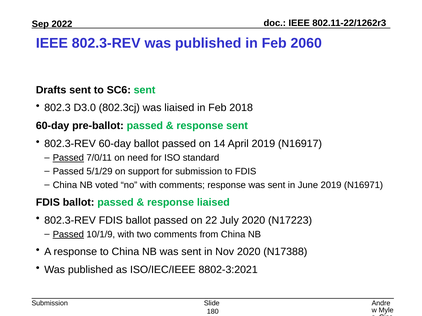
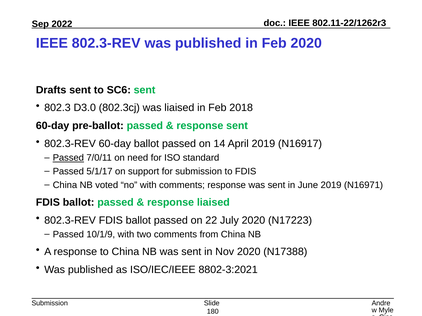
Feb 2060: 2060 -> 2020 (306, 43)
5/1/29: 5/1/29 -> 5/1/17 (99, 172)
Passed underline: present -> none (68, 235)
